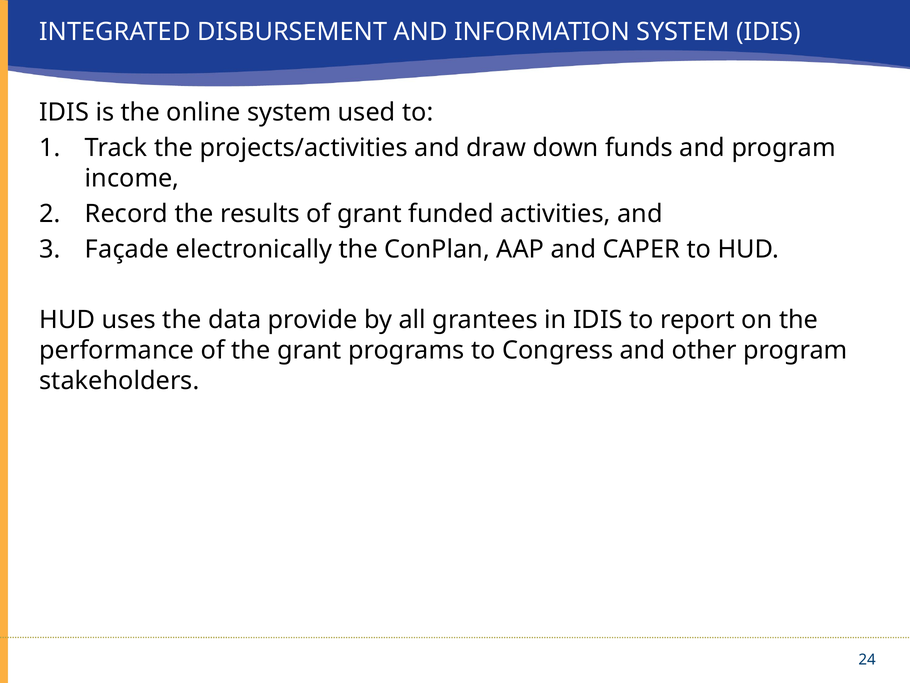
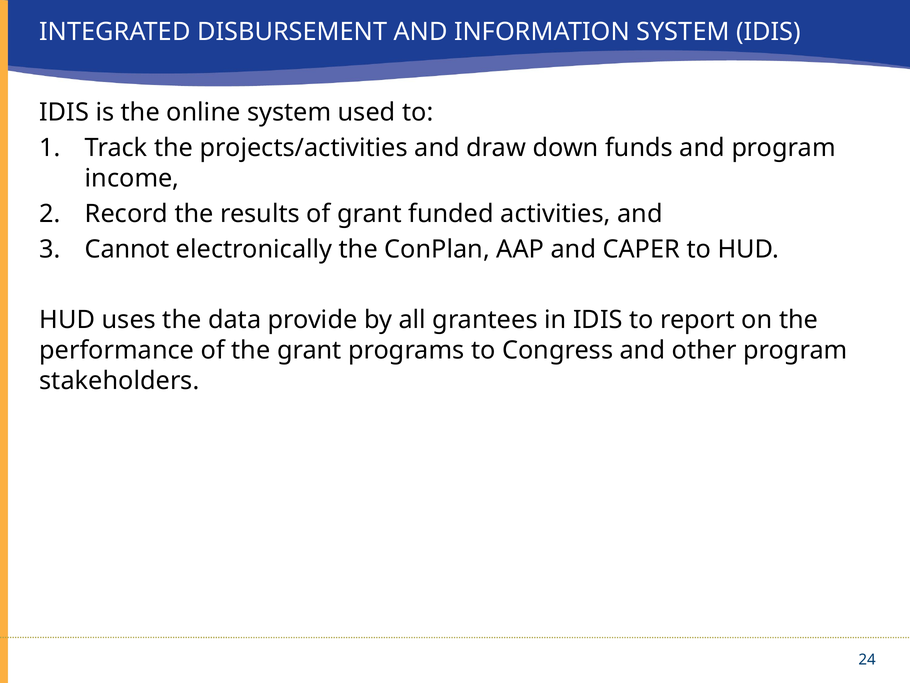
Façade: Façade -> Cannot (127, 249)
